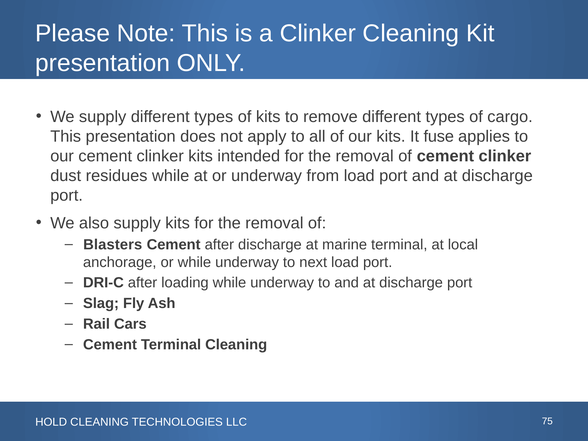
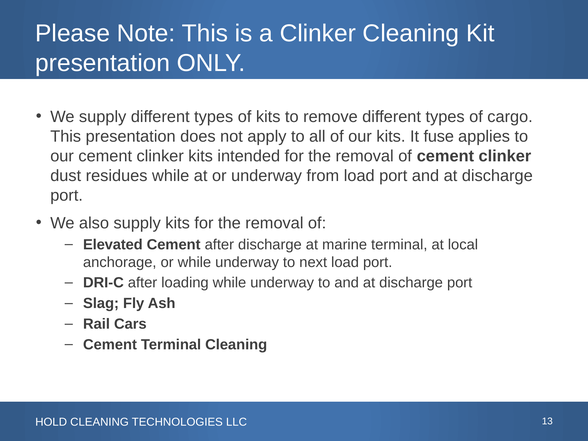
Blasters: Blasters -> Elevated (113, 245)
75: 75 -> 13 (547, 421)
